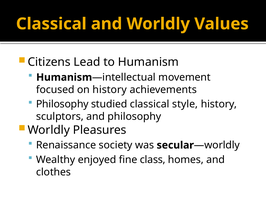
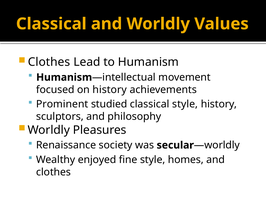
Citizens: Citizens -> Clothes (49, 62)
Philosophy: Philosophy -> Prominent (62, 104)
fine class: class -> style (153, 160)
